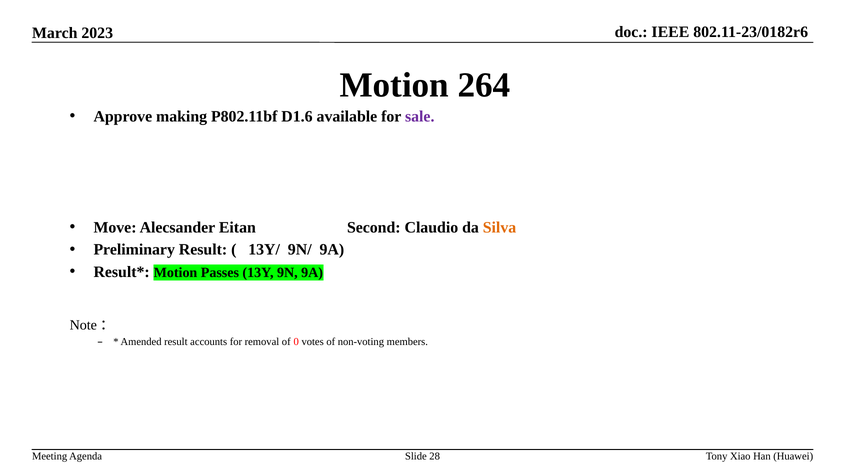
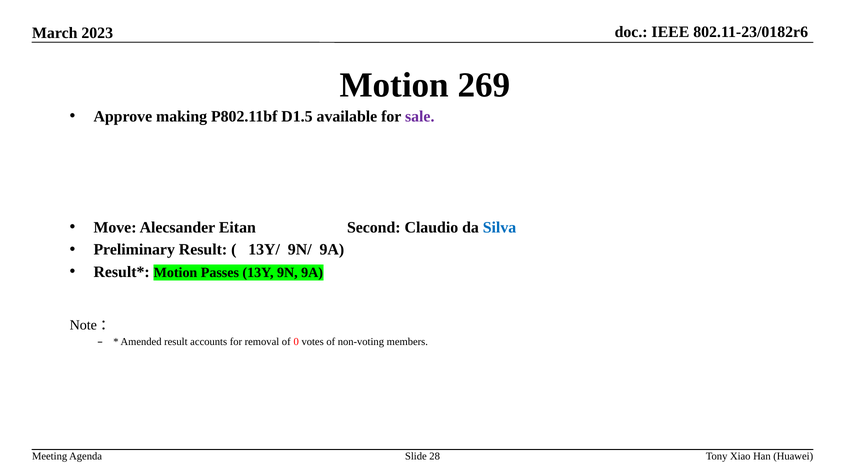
264: 264 -> 269 (484, 85)
D1.6: D1.6 -> D1.5 (297, 116)
Silva colour: orange -> blue (500, 227)
